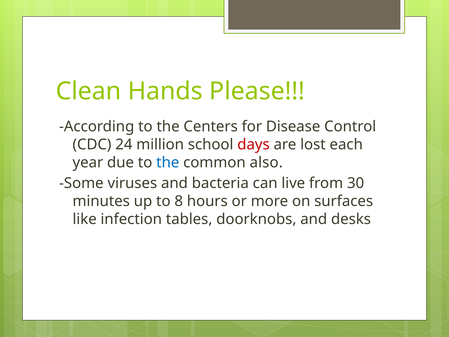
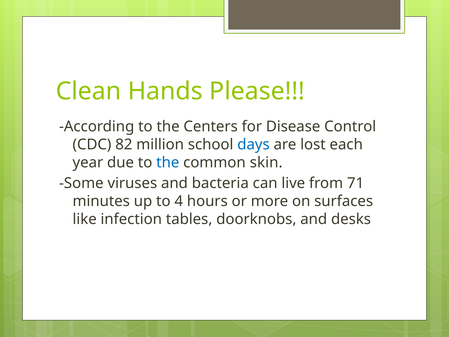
24: 24 -> 82 (124, 144)
days colour: red -> blue (254, 144)
also: also -> skin (266, 162)
30: 30 -> 71 (356, 183)
8: 8 -> 4 (179, 201)
